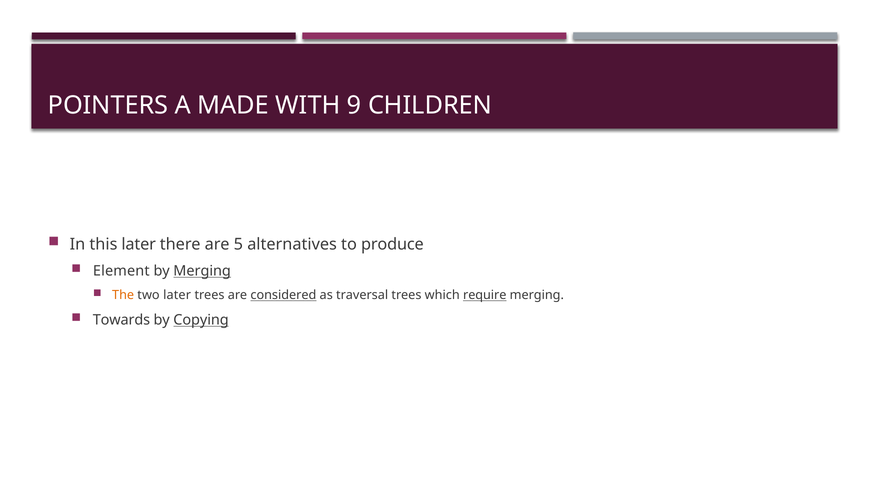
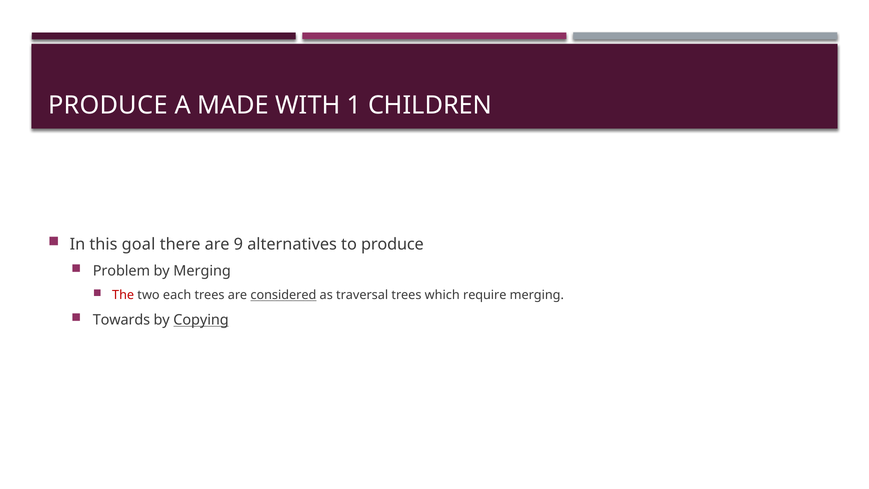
POINTERS: POINTERS -> PRODUCE (108, 106)
9: 9 -> 1 (354, 106)
this later: later -> goal (138, 244)
5: 5 -> 9 (238, 244)
Element: Element -> Problem (121, 271)
Merging underline: present -> none (202, 271)
The colour: orange -> red (123, 295)
two later: later -> each (177, 295)
require underline: present -> none (485, 295)
